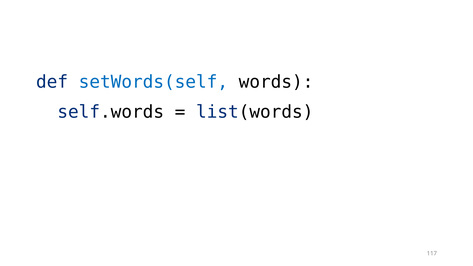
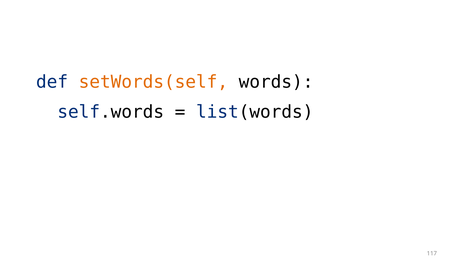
setWords(self colour: blue -> orange (153, 82)
